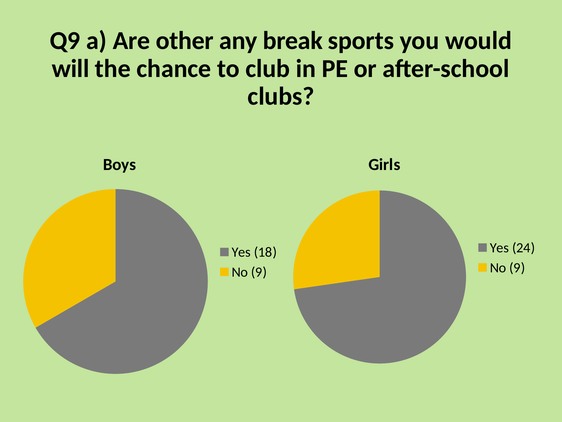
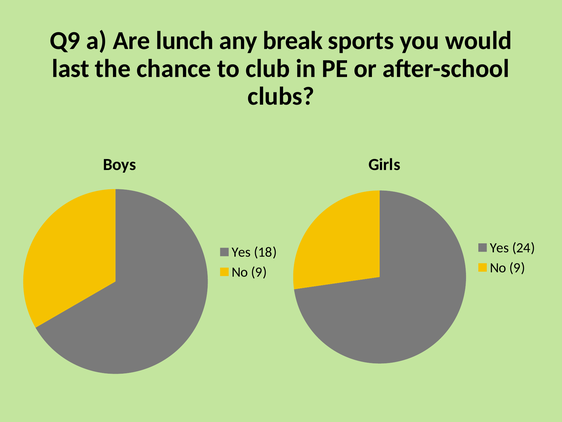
other: other -> lunch (185, 41)
will: will -> last (71, 68)
